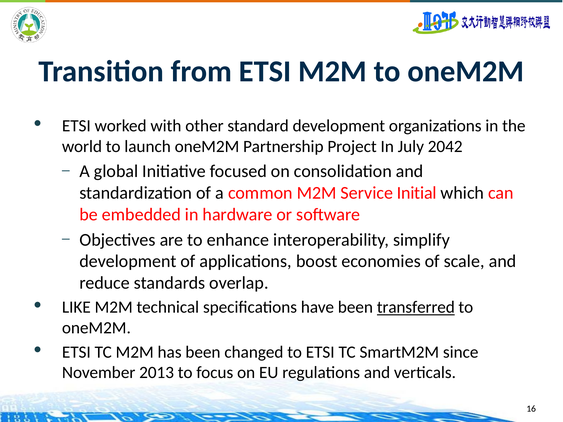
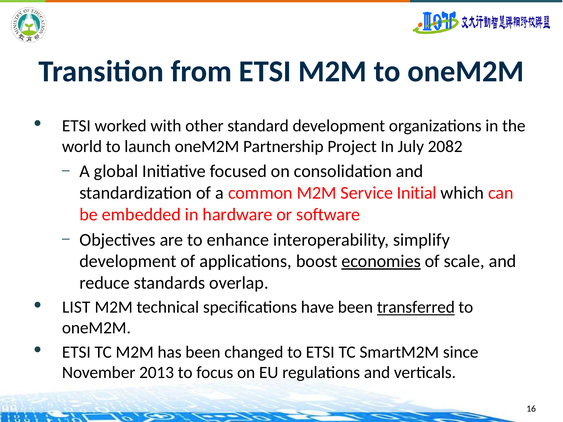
2042: 2042 -> 2082 (445, 147)
economies underline: none -> present (381, 261)
LIKE: LIKE -> LIST (76, 307)
